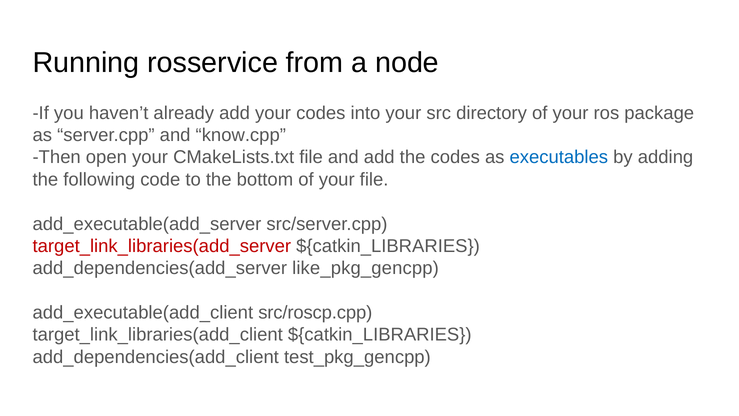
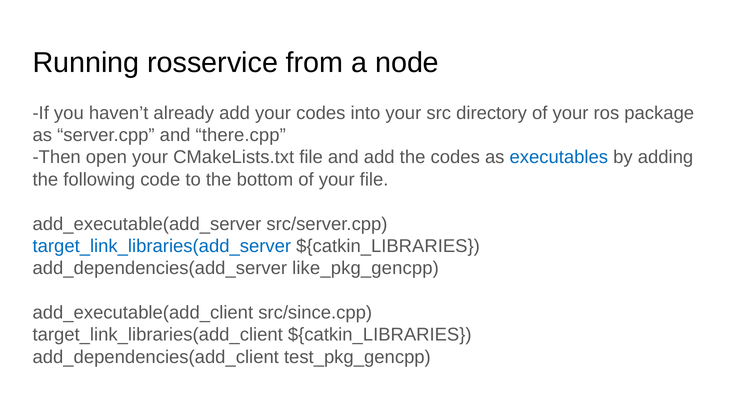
know.cpp: know.cpp -> there.cpp (241, 135)
target_link_libraries(add_server colour: red -> blue (162, 246)
src/roscp.cpp: src/roscp.cpp -> src/since.cpp (315, 312)
